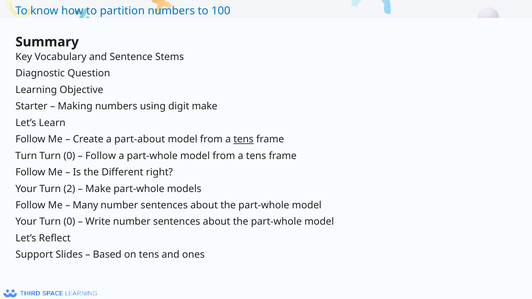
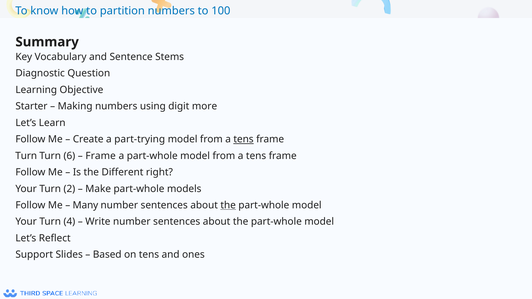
digit make: make -> more (205, 106)
part-about: part-about -> part-trying (140, 139)
0: 0 -> 6 (69, 156)
Follow: Follow -> Frame (101, 156)
the underline: none -> present (228, 205)
Your Turn 0: 0 -> 4 (69, 222)
